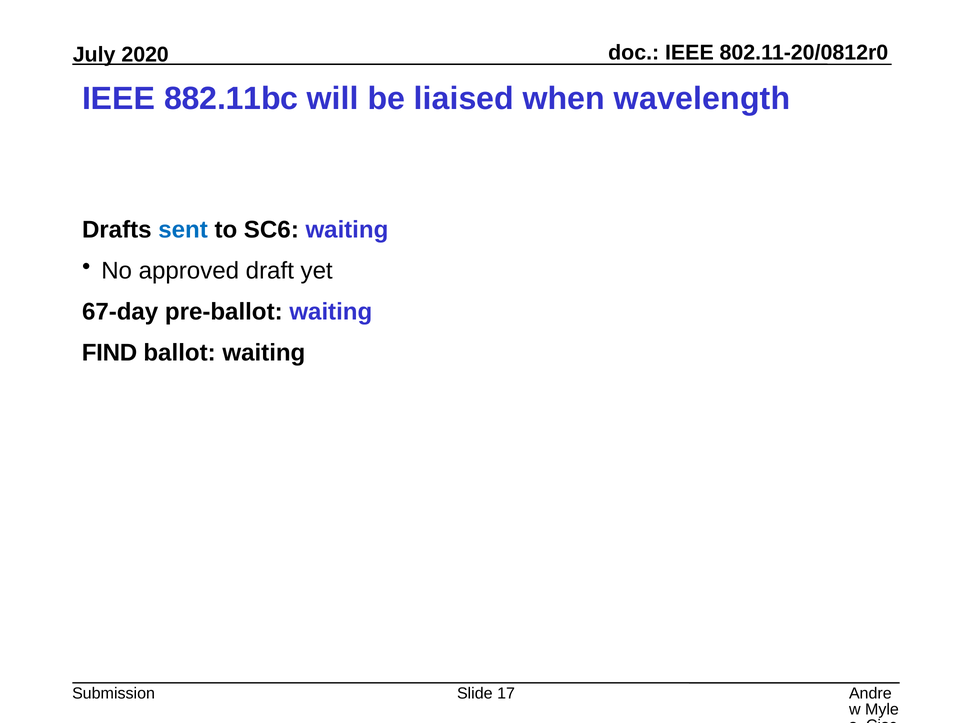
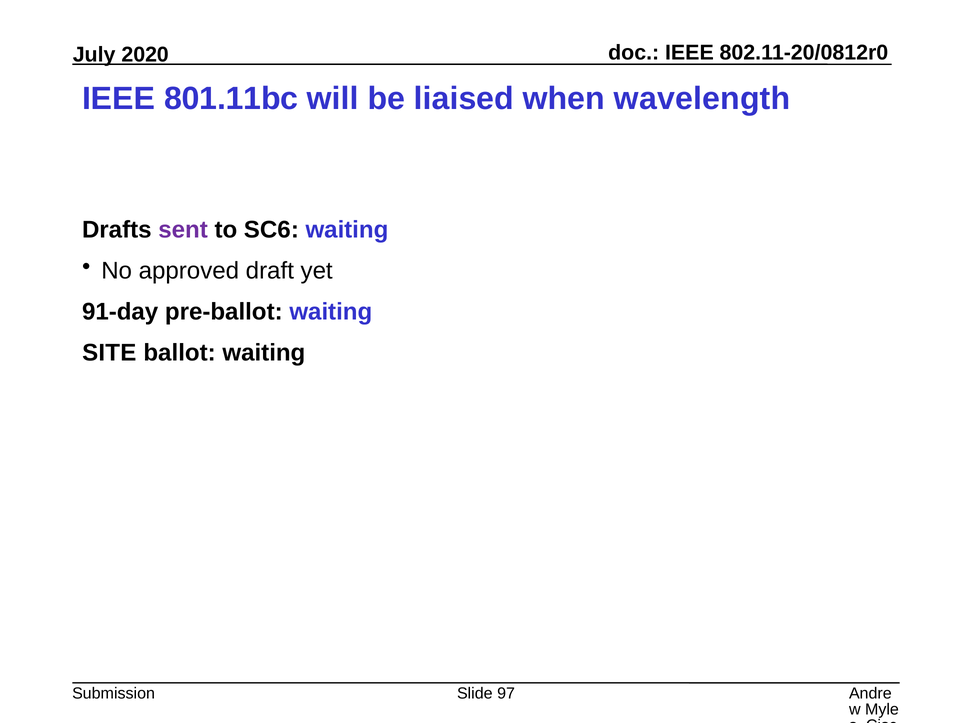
882.11bc: 882.11bc -> 801.11bc (231, 99)
sent colour: blue -> purple (183, 230)
67-day: 67-day -> 91-day (120, 312)
FIND: FIND -> SITE (109, 353)
17: 17 -> 97 (506, 693)
